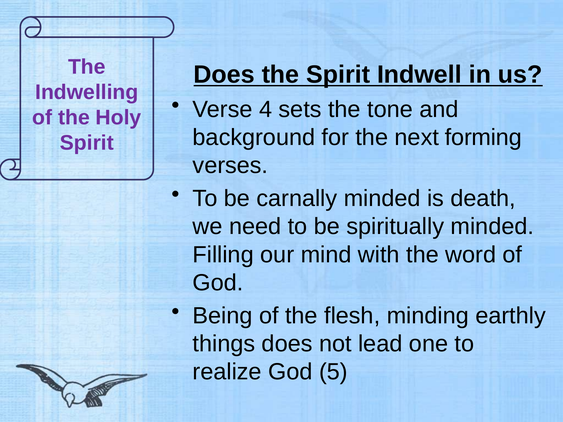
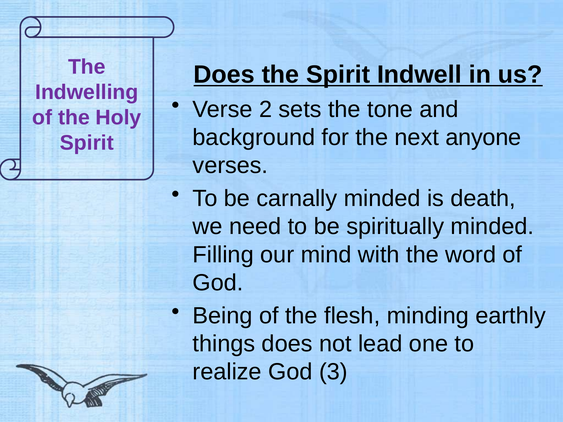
4: 4 -> 2 (266, 109)
forming: forming -> anyone (483, 137)
5: 5 -> 3 (333, 372)
